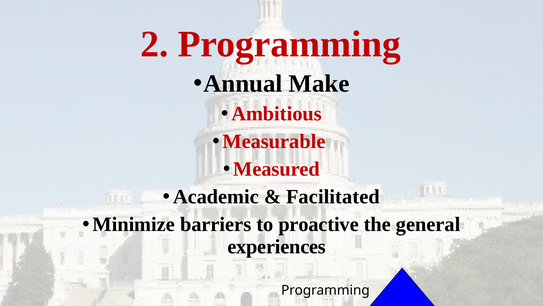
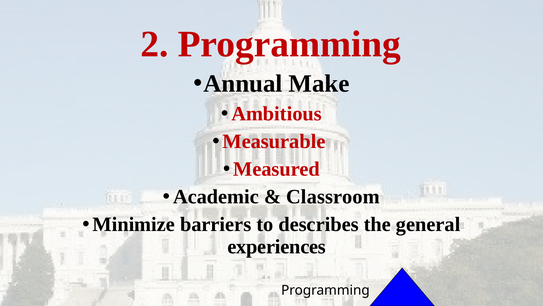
Facilitated: Facilitated -> Classroom (333, 197)
proactive: proactive -> describes (319, 224)
